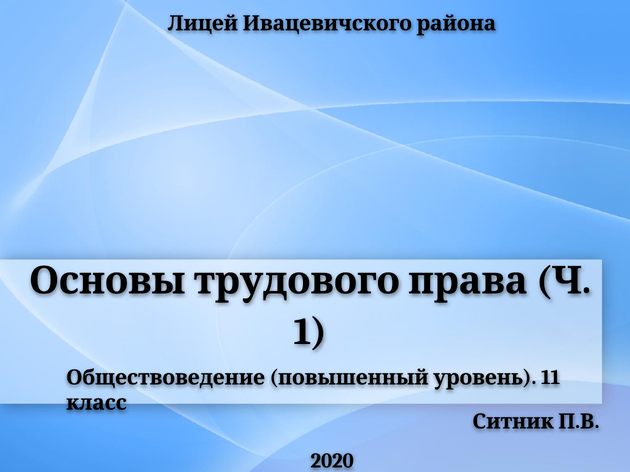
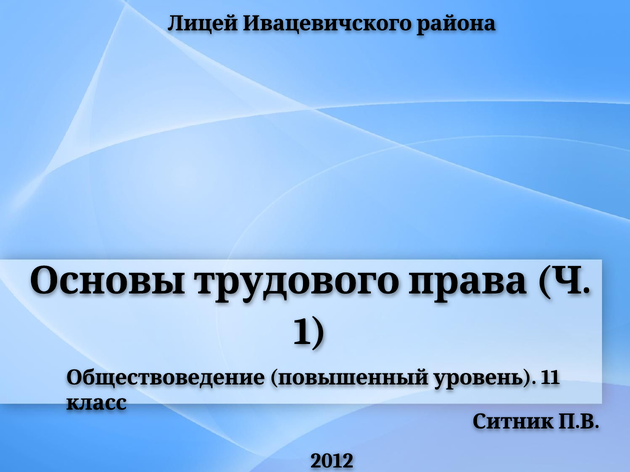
2020: 2020 -> 2012 (332, 461)
